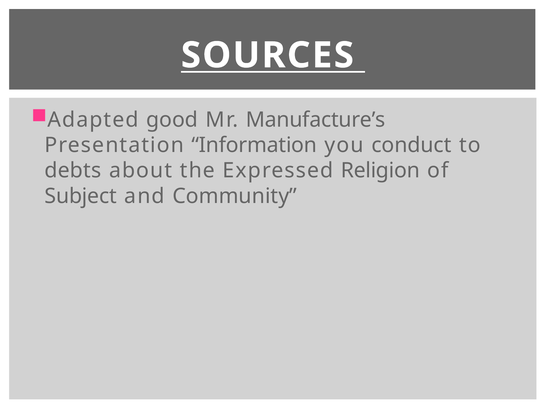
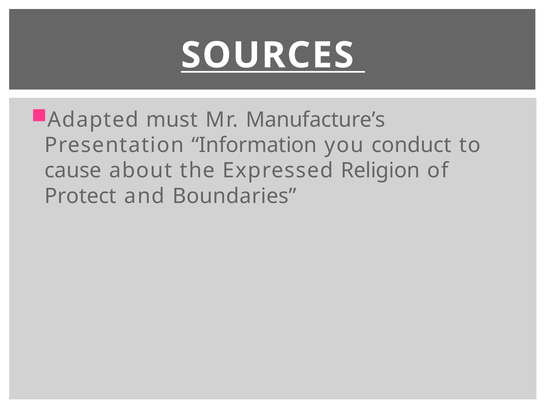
good: good -> must (172, 120)
debts: debts -> cause (73, 170)
Subject: Subject -> Protect (81, 196)
Community: Community -> Boundaries (235, 196)
